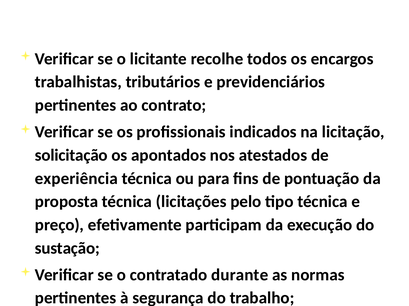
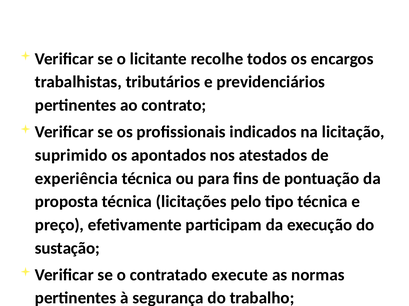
solicitação: solicitação -> suprimido (71, 156)
durante: durante -> execute (240, 275)
